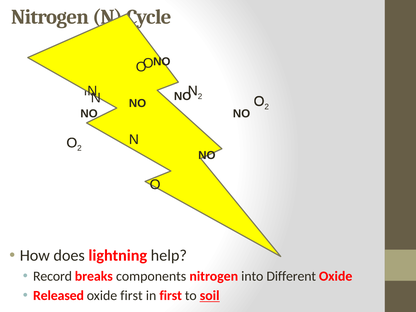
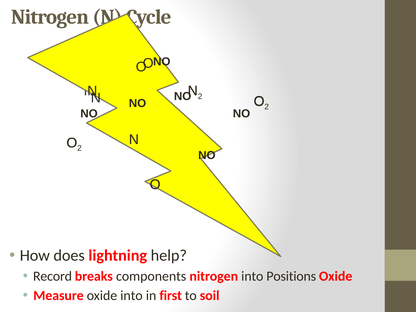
Different: Different -> Positions (291, 276)
Released: Released -> Measure (58, 296)
oxide first: first -> into (132, 296)
soil underline: present -> none (210, 296)
